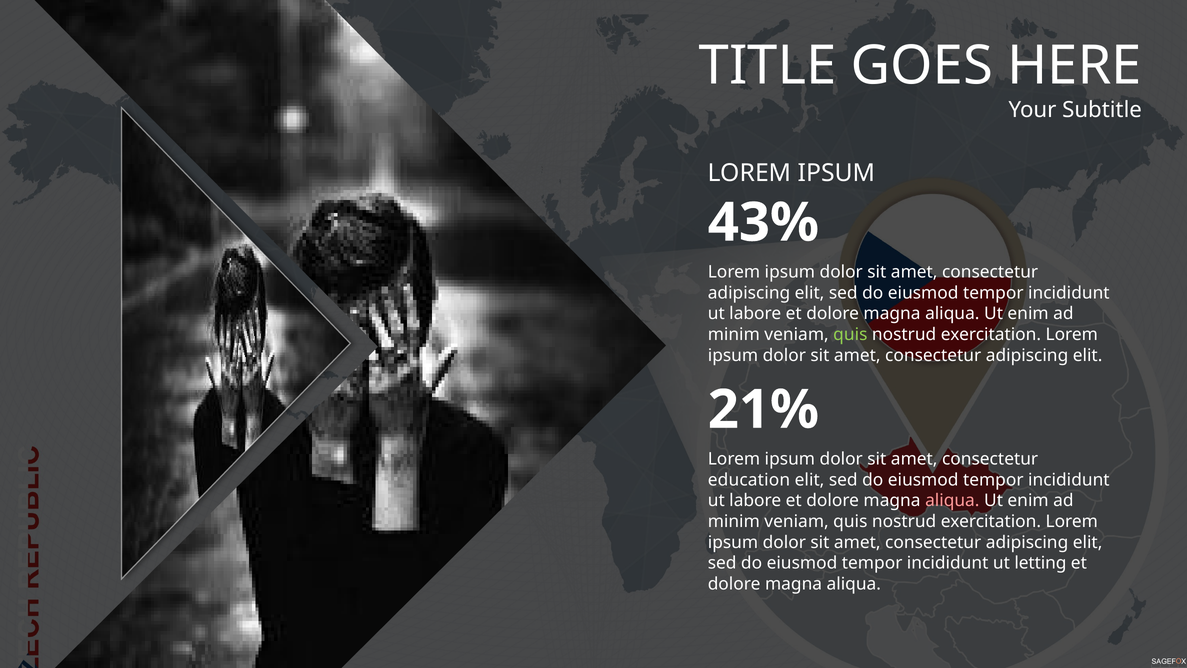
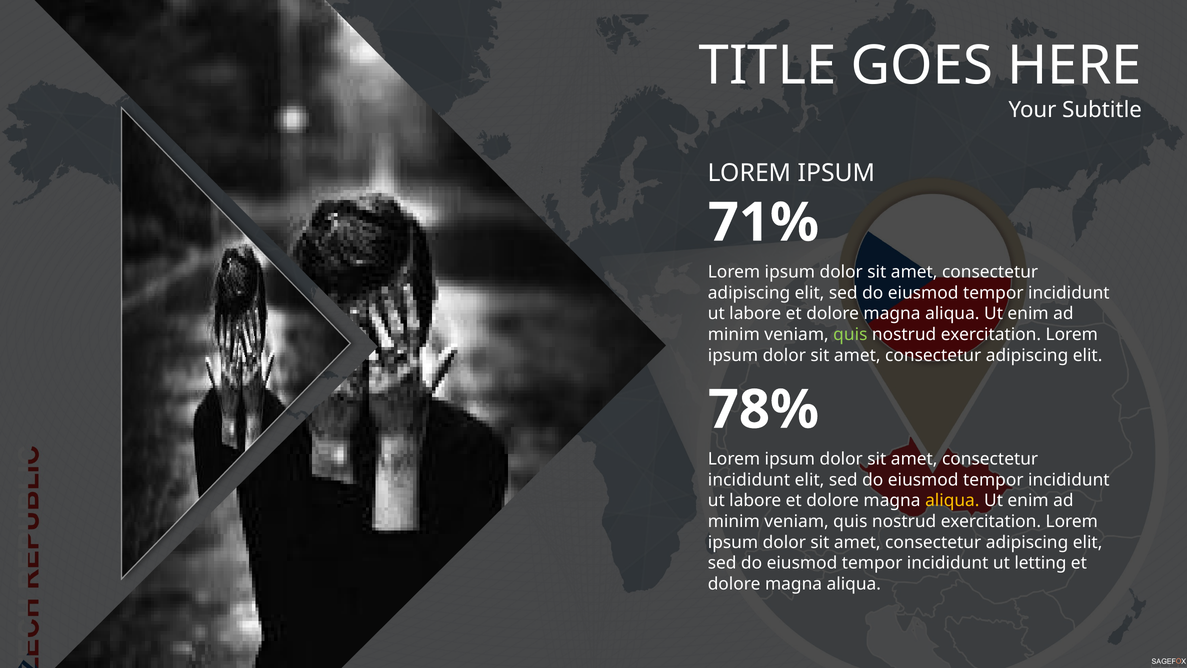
43%: 43% -> 71% (763, 223)
21%: 21% -> 78% (763, 410)
education: education -> incididunt (749, 480)
aliqua colour: pink -> yellow (952, 501)
